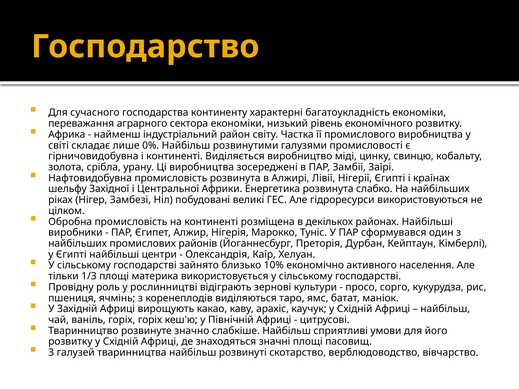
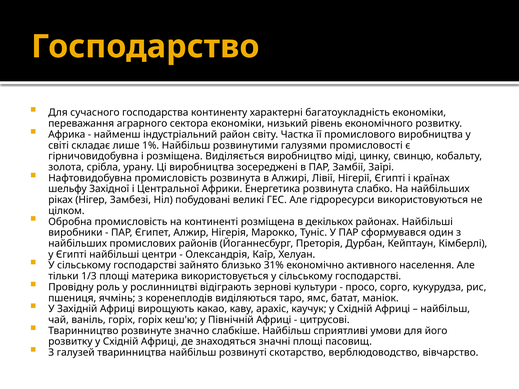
0%: 0% -> 1% (151, 145)
і континенті: континенті -> розміщена (174, 156)
10%: 10% -> 31% (274, 265)
